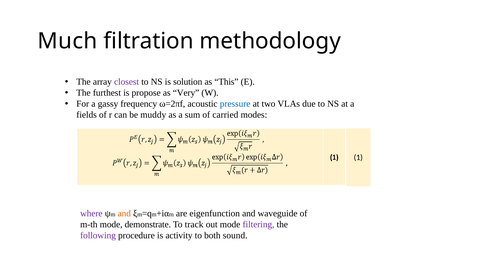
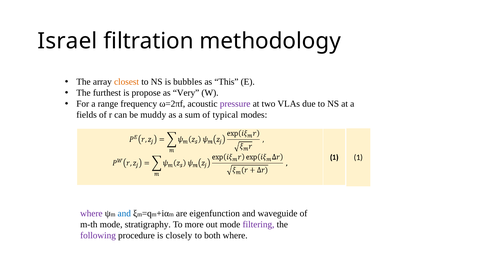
Much: Much -> Israel (67, 41)
closest colour: purple -> orange (127, 82)
solution: solution -> bubbles (188, 82)
gassy: gassy -> range (108, 104)
pressure colour: blue -> purple (235, 104)
carried: carried -> typical (225, 115)
and colour: orange -> blue (124, 213)
demonstrate: demonstrate -> stratigraphy (148, 224)
track: track -> more (194, 224)
activity: activity -> closely (179, 235)
both sound: sound -> where (235, 235)
